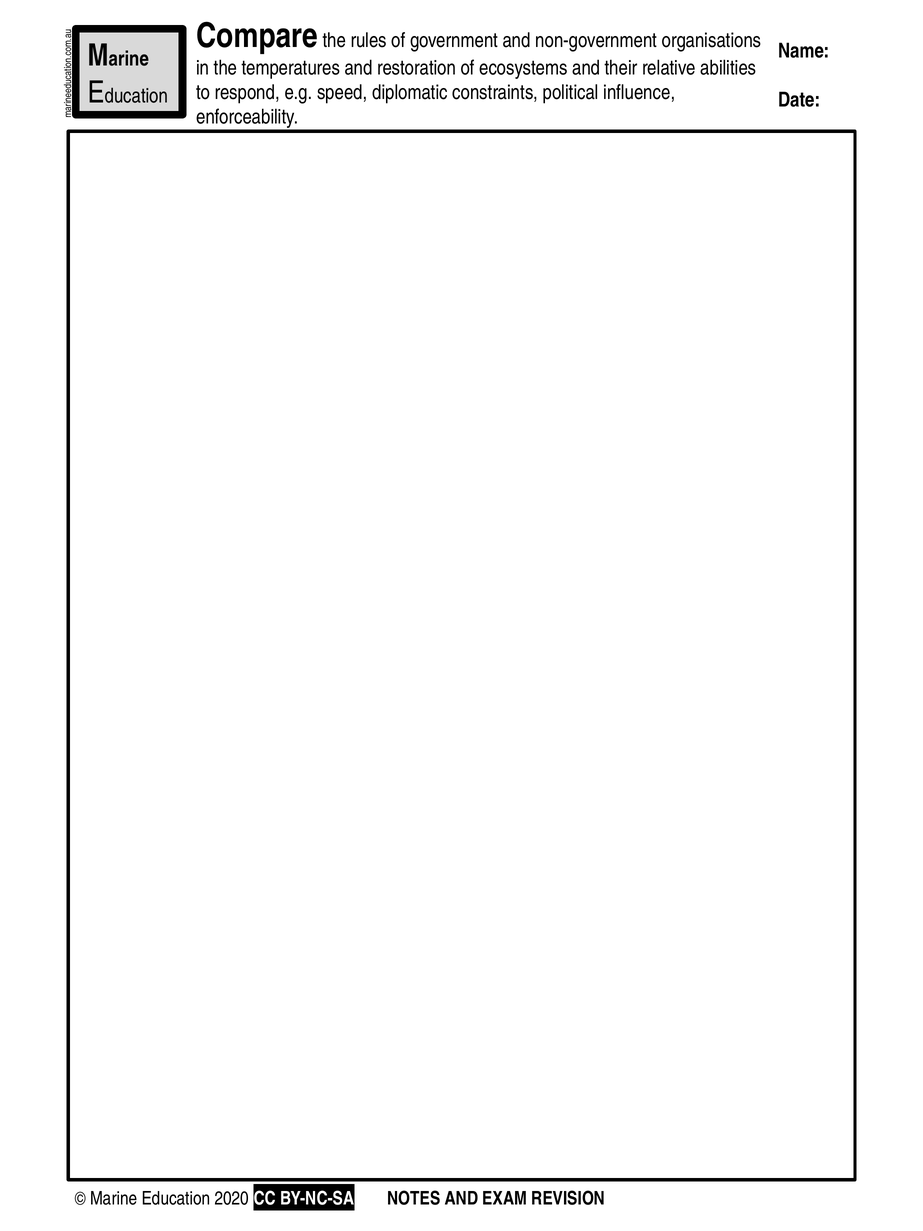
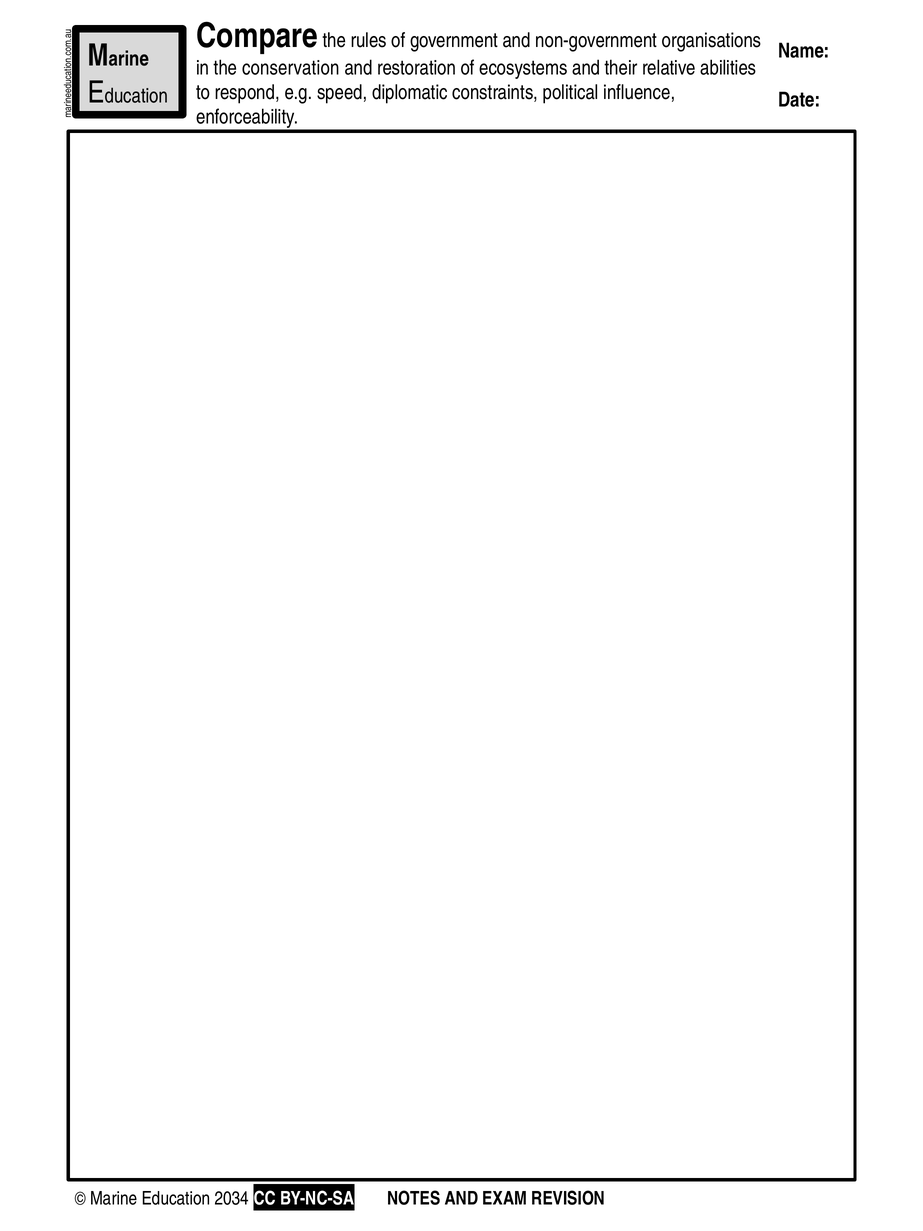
temperatures: temperatures -> conservation (291, 68)
2020: 2020 -> 2034 (232, 1198)
